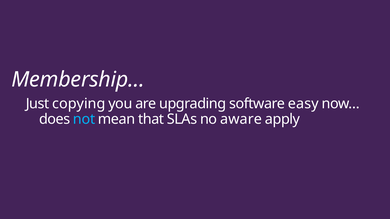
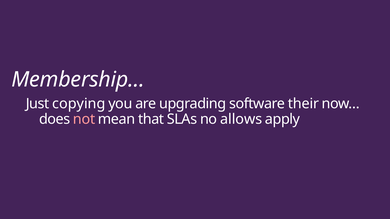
easy: easy -> their (303, 104)
not colour: light blue -> pink (84, 119)
aware: aware -> allows (241, 119)
